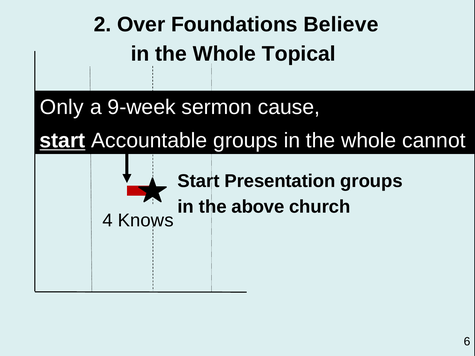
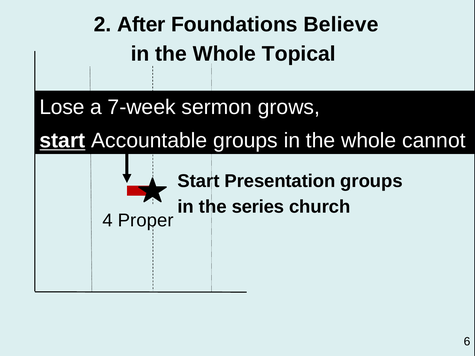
Over: Over -> After (141, 25)
Only: Only -> Lose (62, 107)
9-week: 9-week -> 7-week (142, 107)
cause: cause -> grows (289, 107)
above: above -> series (258, 207)
Knows: Knows -> Proper (146, 220)
